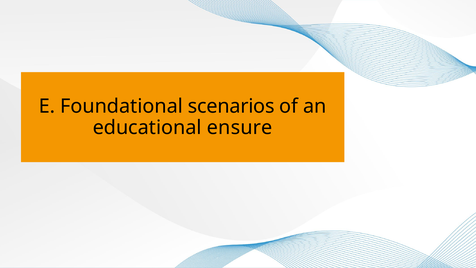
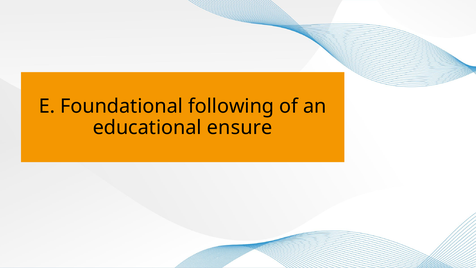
scenarios: scenarios -> following (231, 106)
